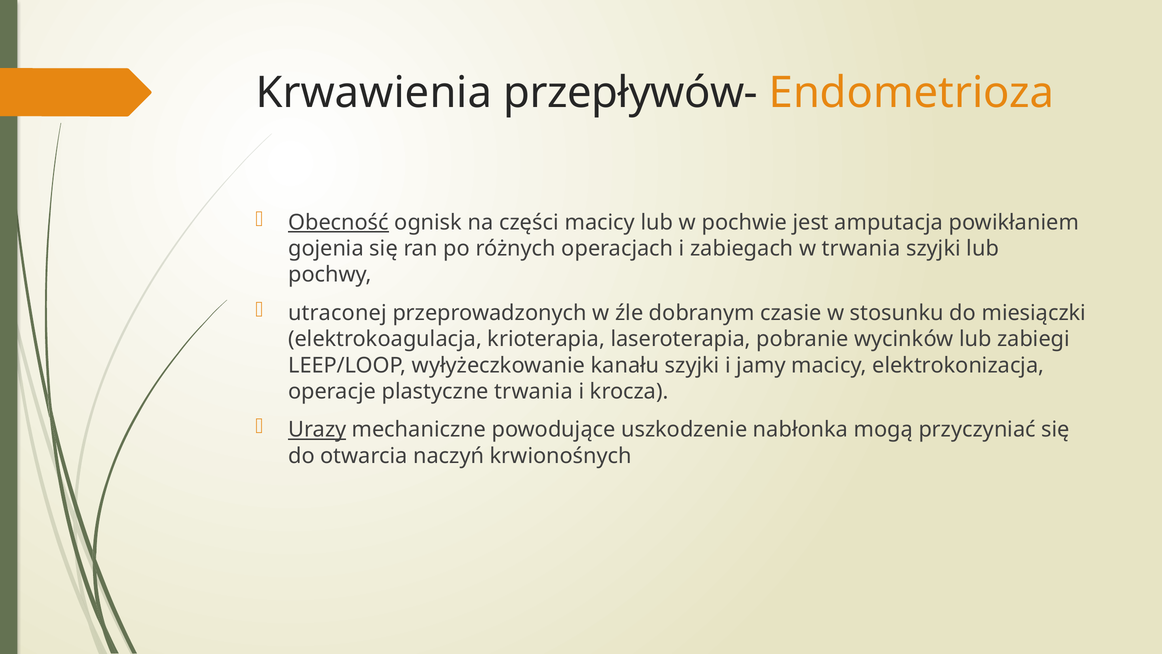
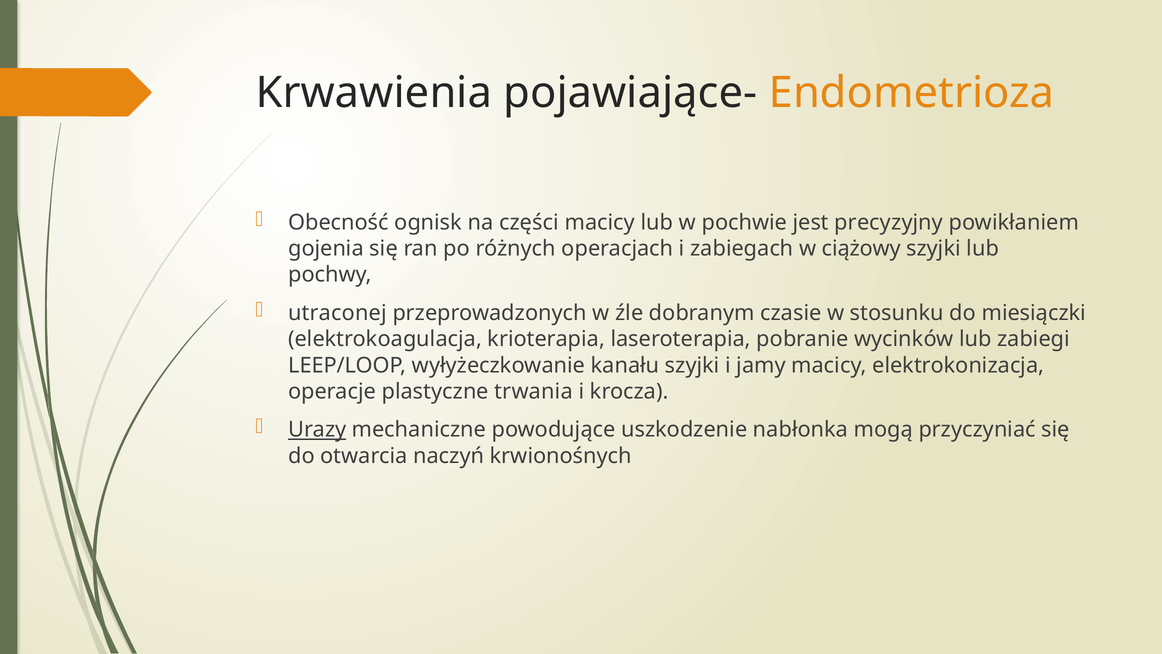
przepływów-: przepływów- -> pojawiające- (630, 93)
Obecność underline: present -> none (338, 222)
amputacja: amputacja -> precyzyjny (889, 222)
w trwania: trwania -> ciążowy (861, 248)
